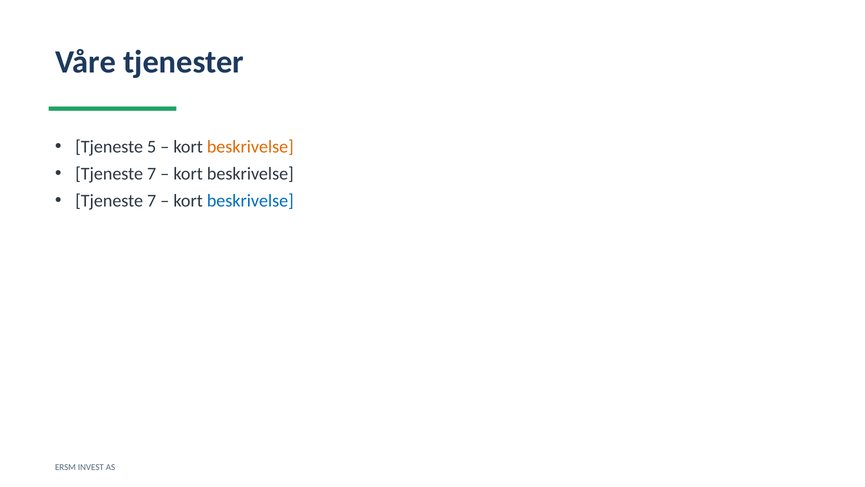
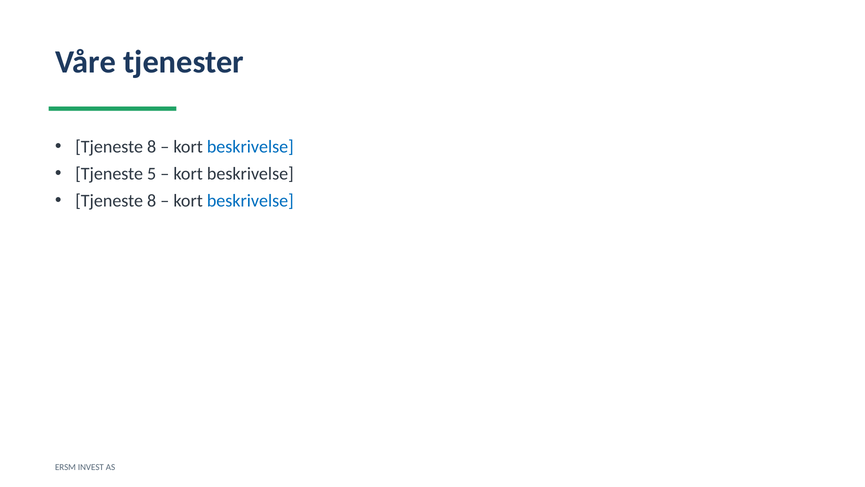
5: 5 -> 8 (152, 147)
beskrivelse colour: orange -> blue (250, 147)
7: 7 -> 5 (152, 174)
7: 7 -> 8 (152, 201)
